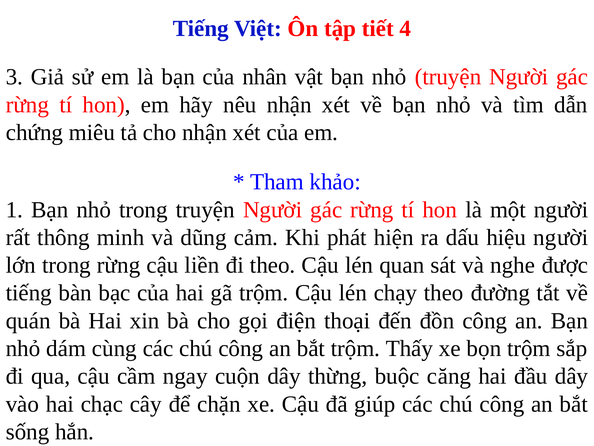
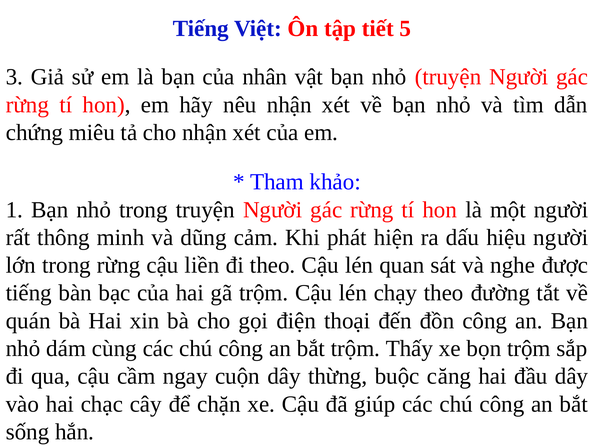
4: 4 -> 5 (405, 28)
